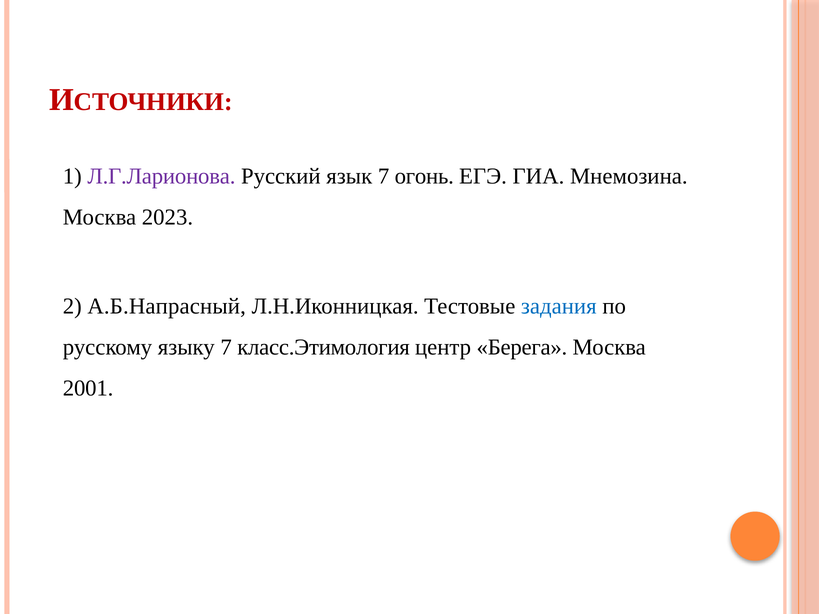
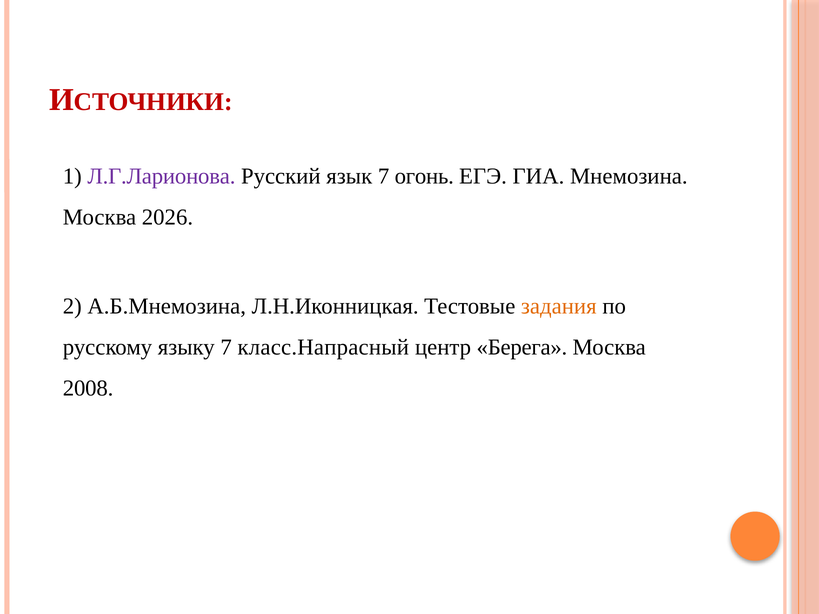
2023: 2023 -> 2026 (167, 217)
А.Б.Напрасный: А.Б.Напрасный -> А.Б.Мнемозина (167, 306)
задания colour: blue -> orange (559, 306)
класс.Этимология: класс.Этимология -> класс.Напрасный (323, 347)
2001: 2001 -> 2008 (88, 388)
